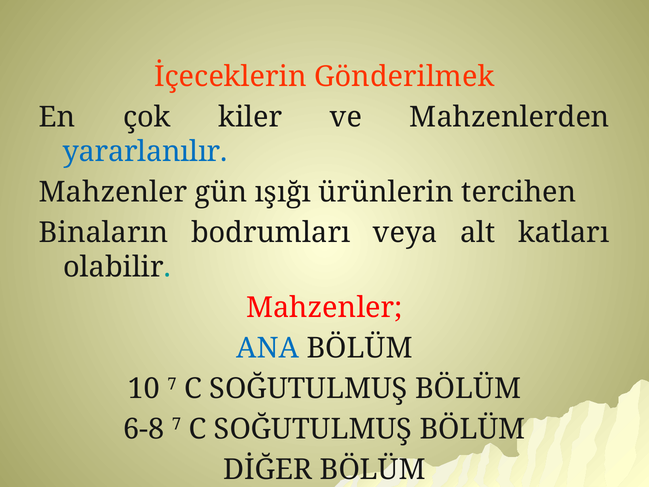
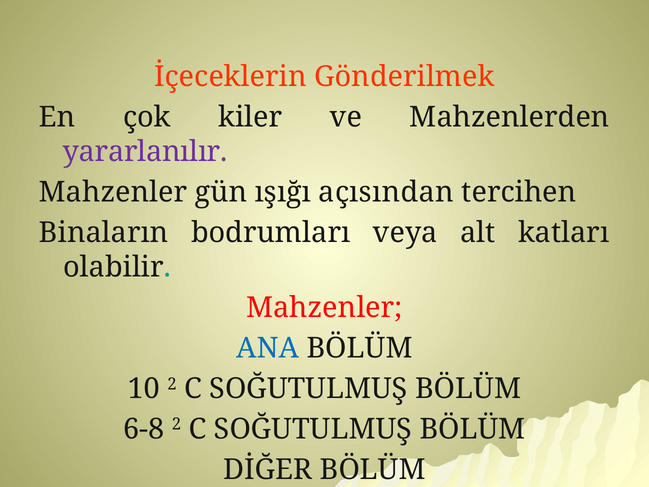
yararlanılır colour: blue -> purple (145, 152)
ürünlerin: ürünlerin -> açısından (386, 192)
10 7: 7 -> 2 (172, 384)
6-8 7: 7 -> 2 (176, 424)
